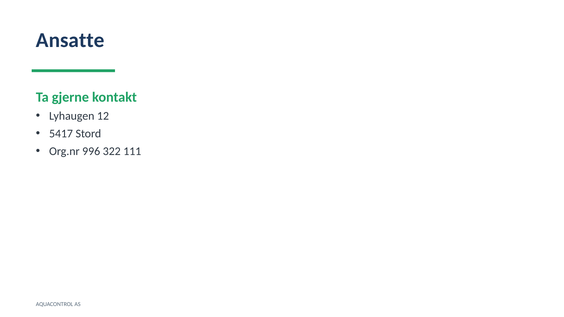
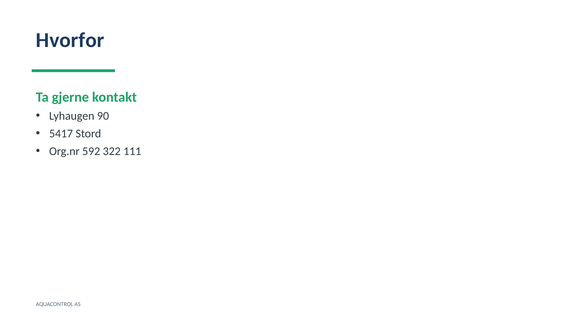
Ansatte: Ansatte -> Hvorfor (70, 40)
12: 12 -> 90 (103, 116)
996: 996 -> 592 (91, 151)
